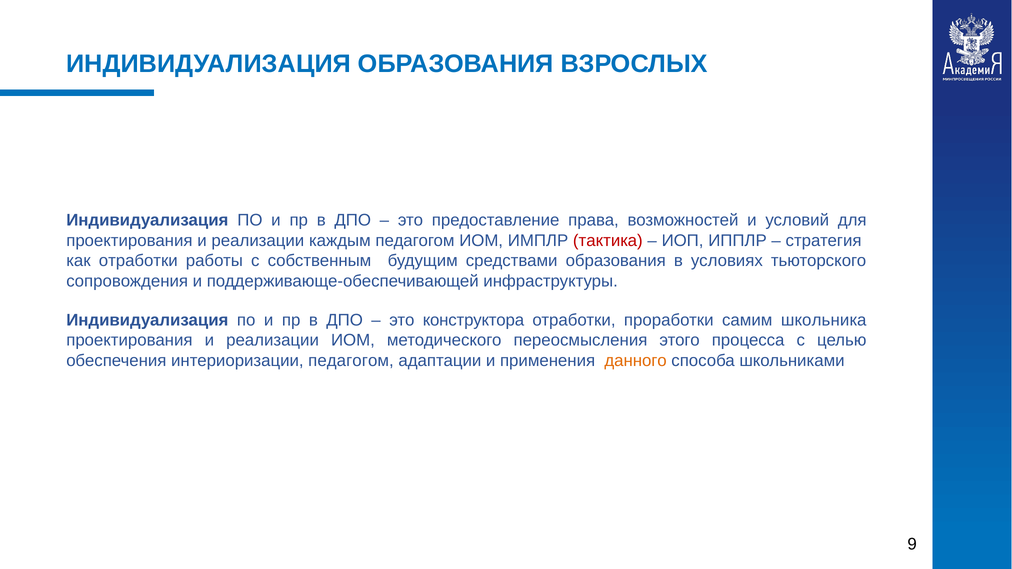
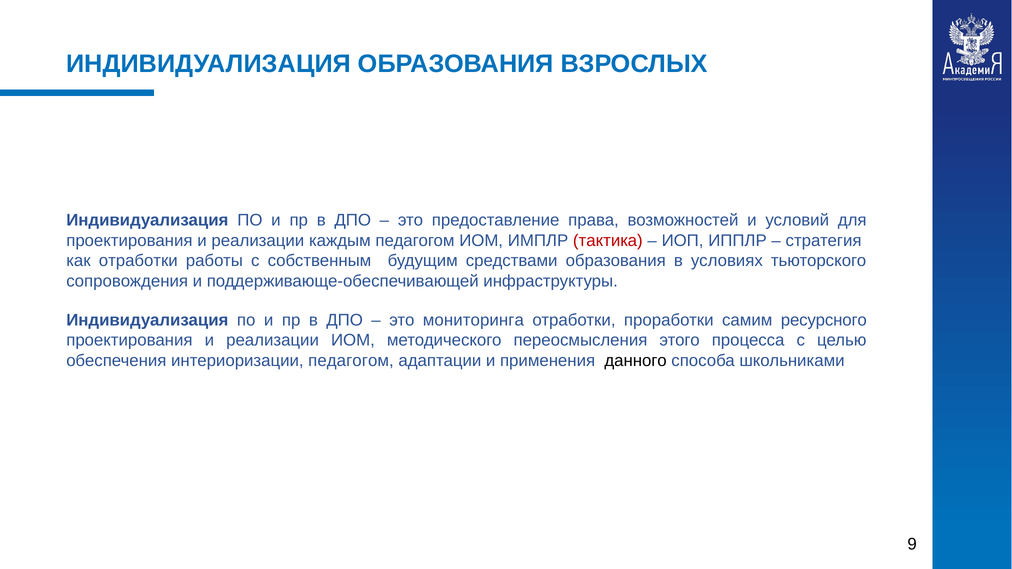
конструктора: конструктора -> мониторинга (473, 320)
школьника: школьника -> ресурсного (824, 320)
данного colour: orange -> black (636, 361)
